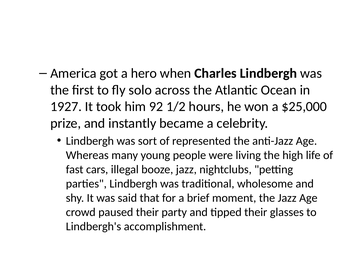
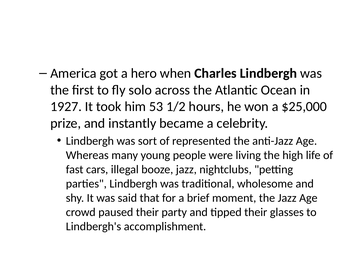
92: 92 -> 53 (156, 107)
